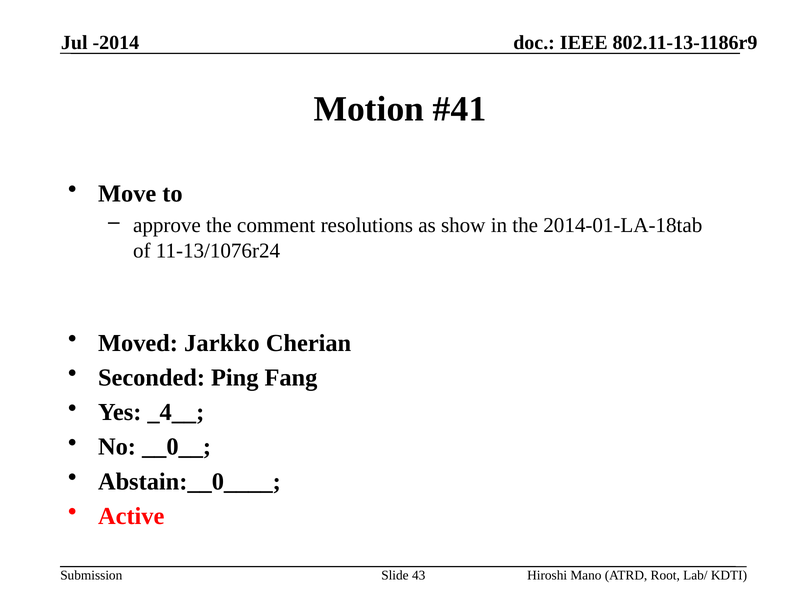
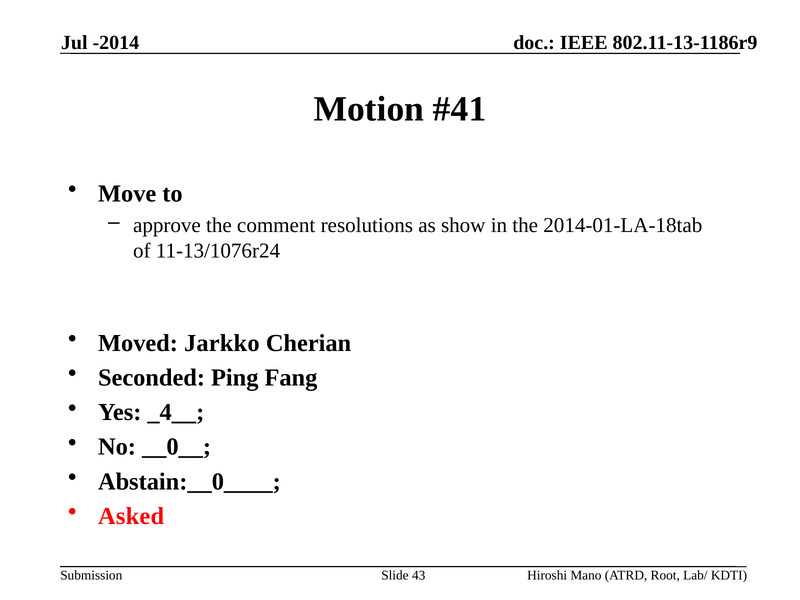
Active: Active -> Asked (131, 516)
